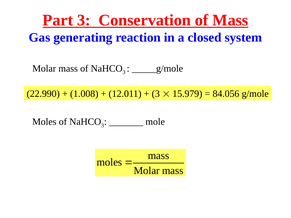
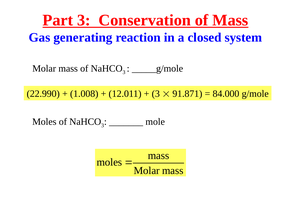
15.979: 15.979 -> 91.871 (187, 94)
84.056: 84.056 -> 84.000 (226, 94)
